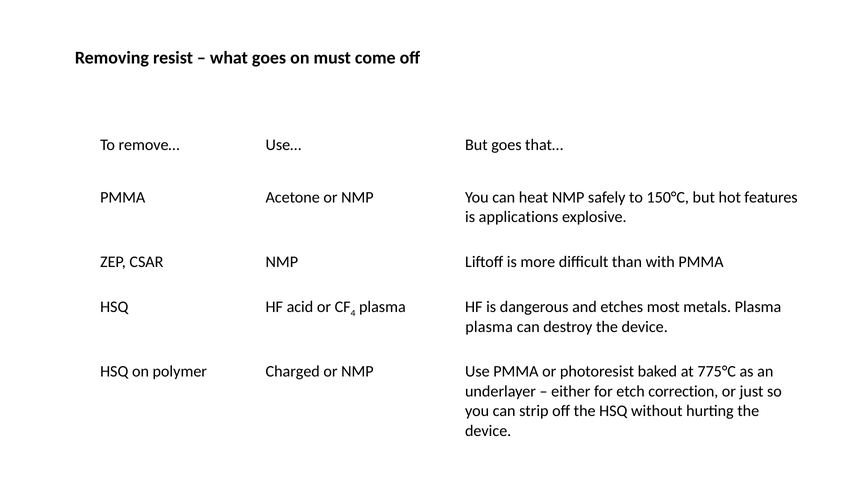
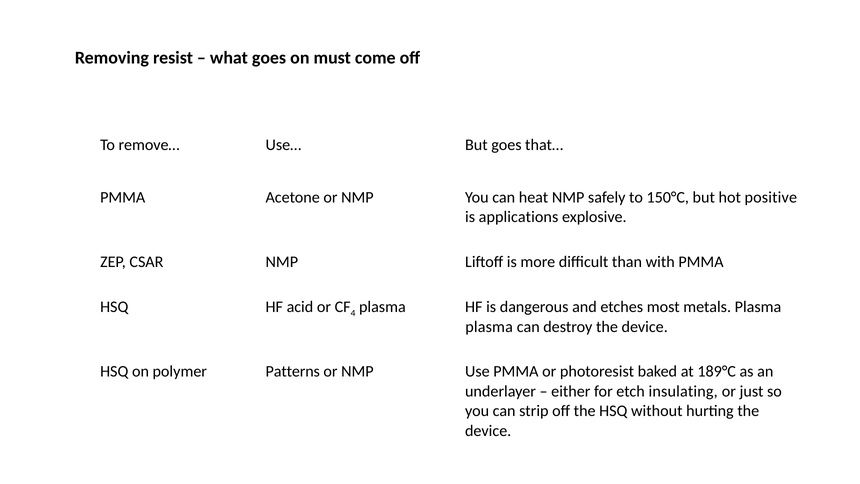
features: features -> positive (771, 197)
Charged: Charged -> Patterns (293, 371)
775°C: 775°C -> 189°C (717, 371)
correction: correction -> insulating (683, 391)
